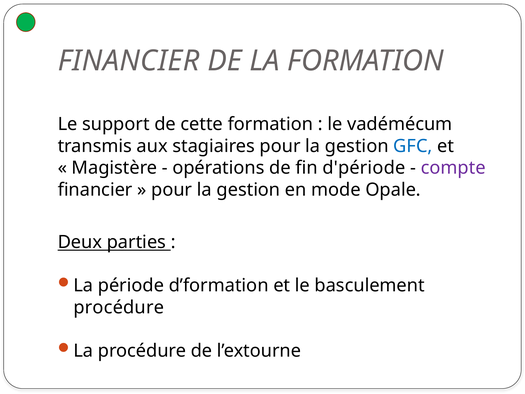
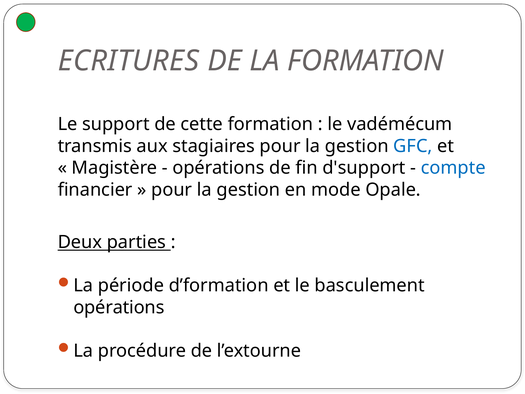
FINANCIER: FINANCIER -> ECRITURES (129, 61)
d'période: d'période -> d'support (364, 168)
compte colour: purple -> blue (453, 168)
procédure: procédure -> opérations (119, 307)
